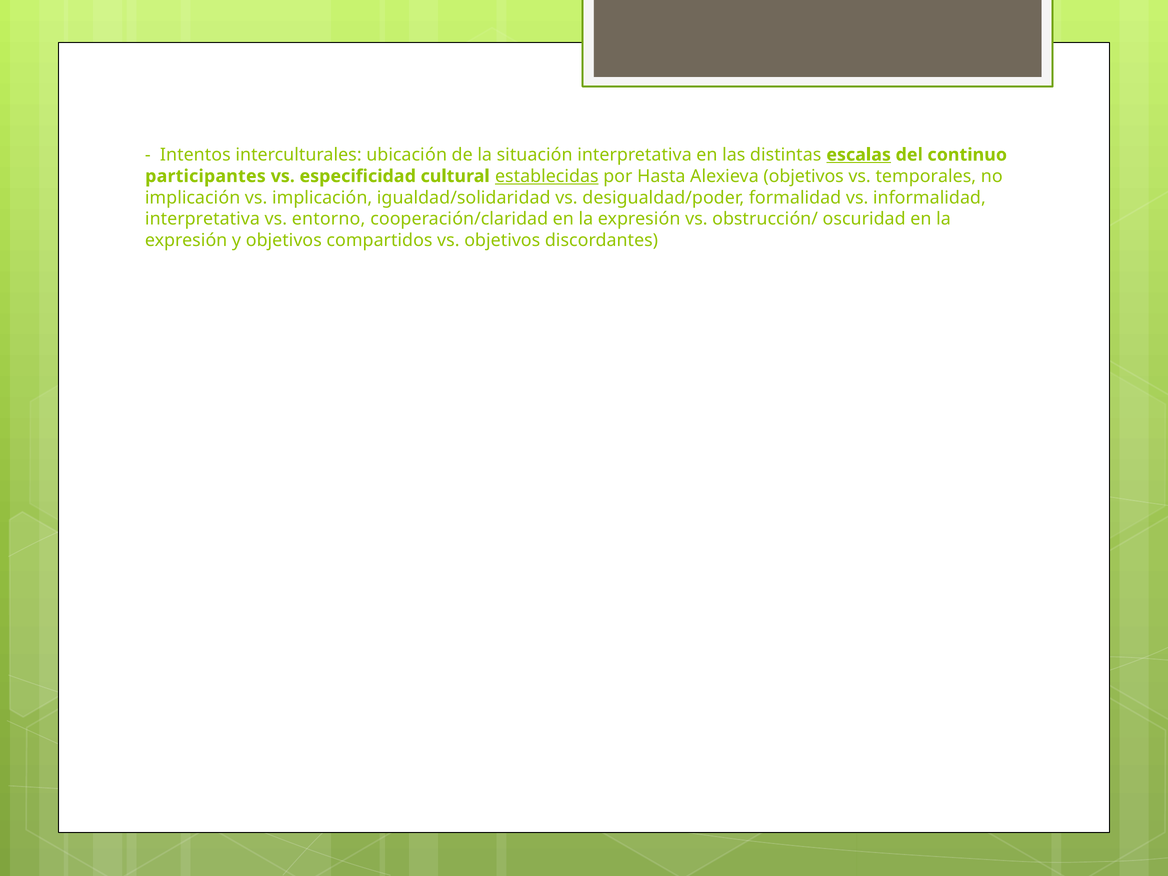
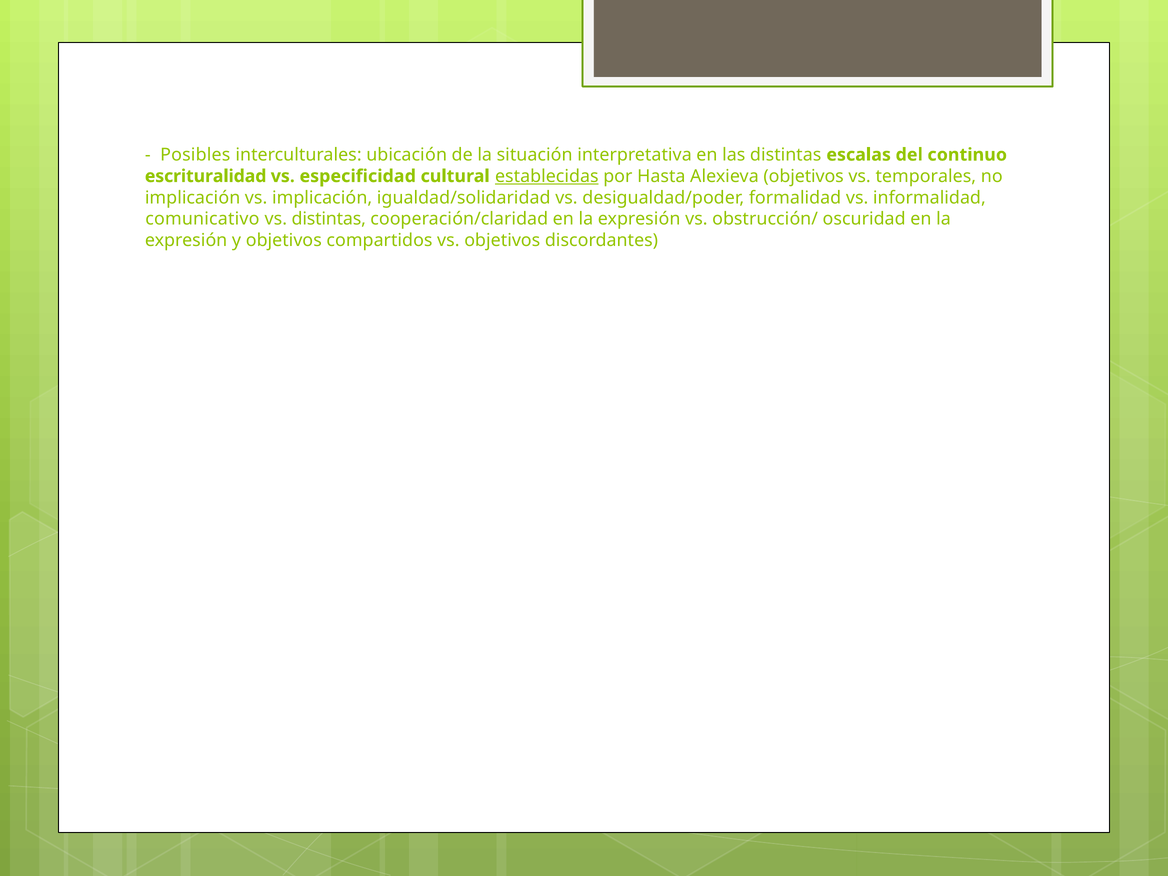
Intentos: Intentos -> Posibles (195, 155)
escalas underline: present -> none (859, 155)
participantes: participantes -> escrituralidad (206, 176)
interpretativa: interpretativa -> comunicativo (202, 219)
vs entorno: entorno -> distintas (329, 219)
